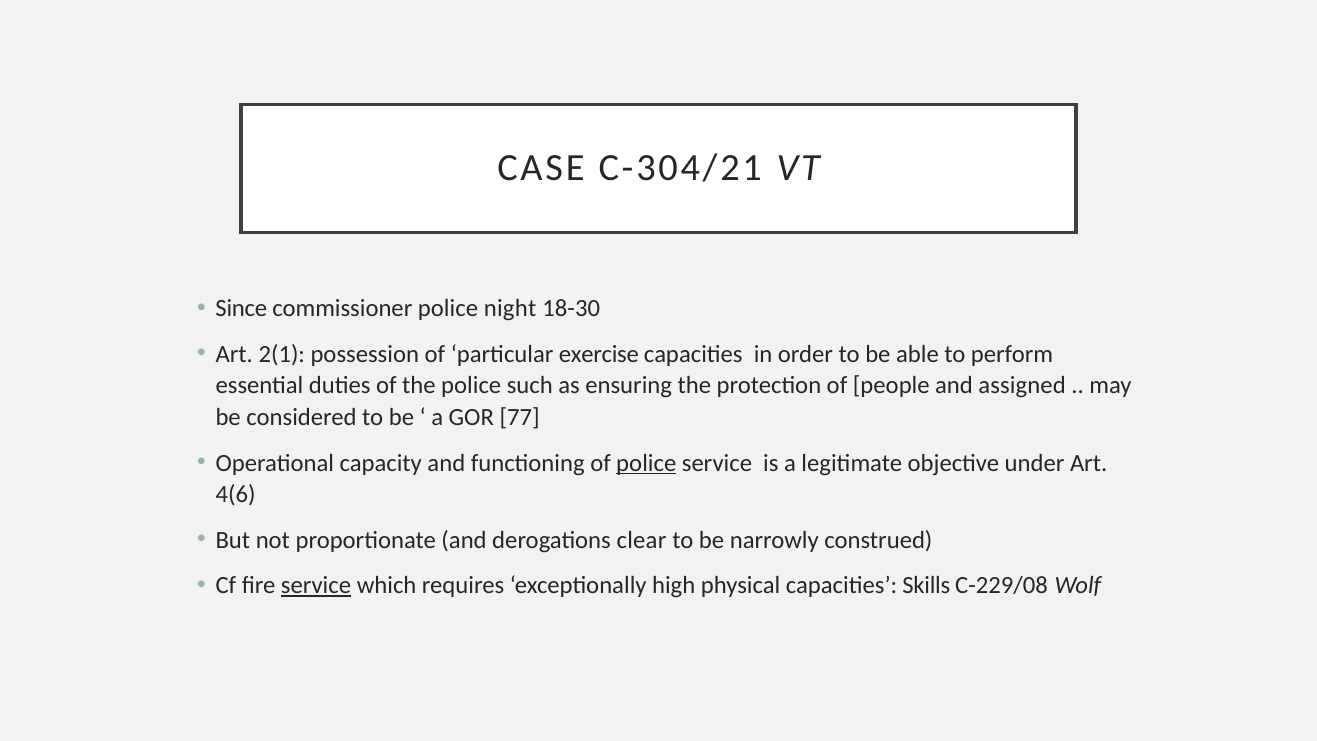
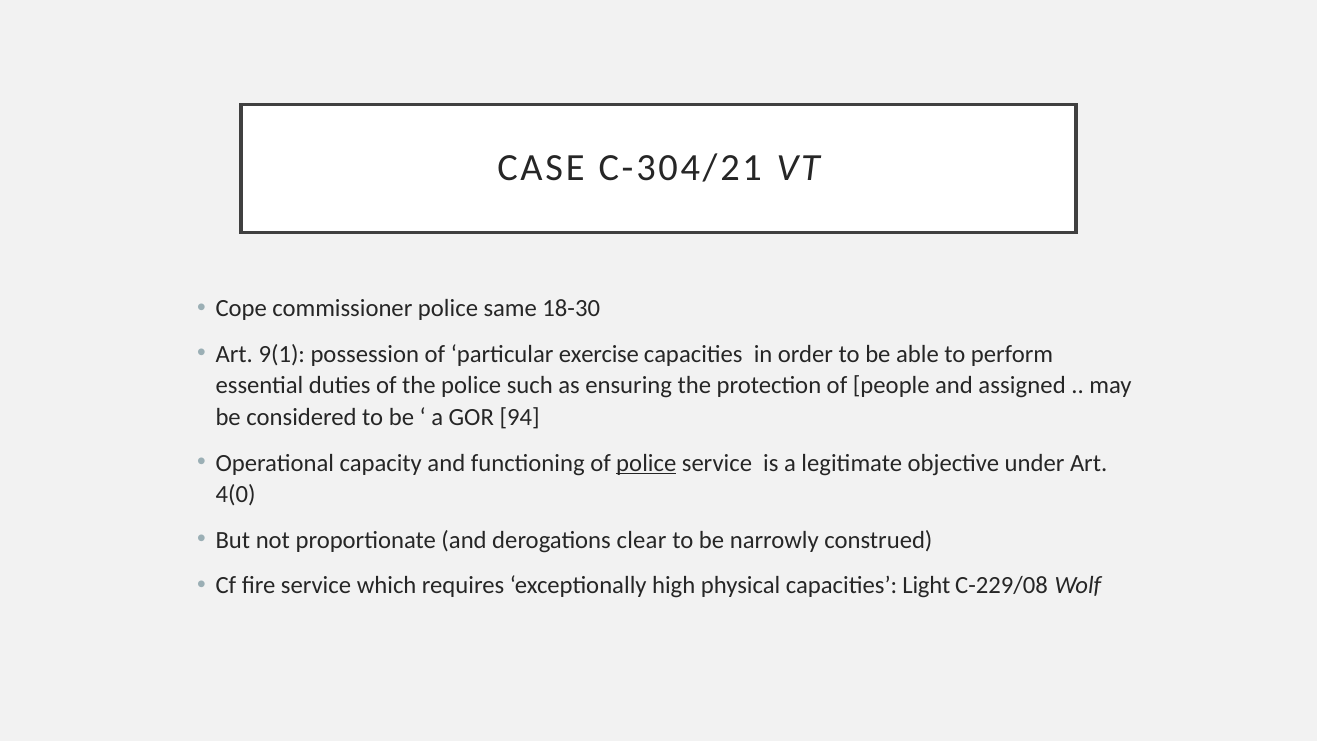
Since: Since -> Cope (241, 309)
night: night -> same (510, 309)
2(1: 2(1 -> 9(1 (282, 354)
77: 77 -> 94 (520, 417)
4(6: 4(6 -> 4(0 (236, 494)
service underline: present -> none (316, 585)
Skills: Skills -> Light (926, 585)
